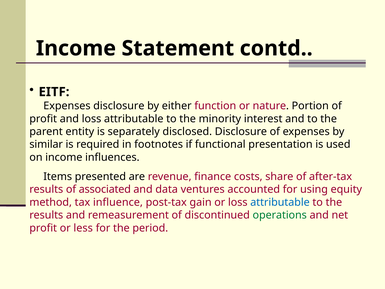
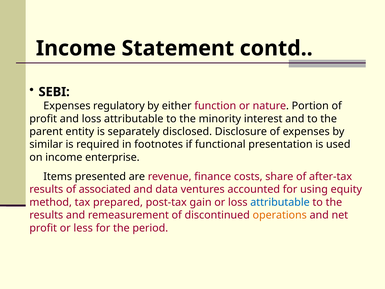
EITF: EITF -> SEBI (54, 92)
Expenses disclosure: disclosure -> regulatory (119, 106)
influences: influences -> enterprise (112, 157)
influence: influence -> prepared (118, 202)
operations colour: green -> orange (280, 215)
